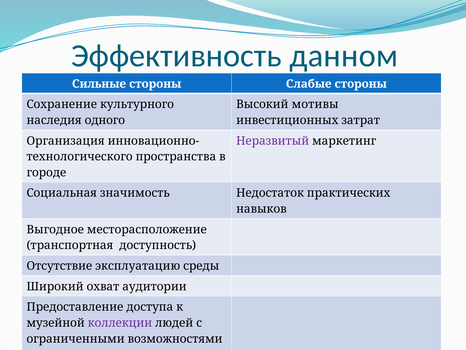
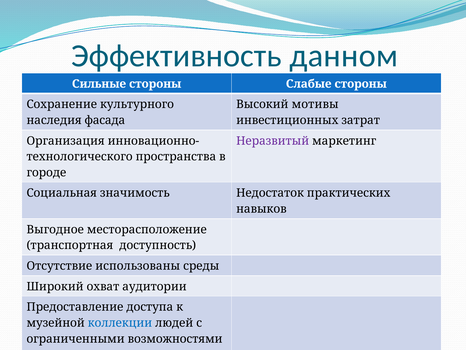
одного: одного -> фасада (105, 120)
эксплуатацию: эксплуатацию -> использованы (138, 266)
коллекции colour: purple -> blue (120, 323)
